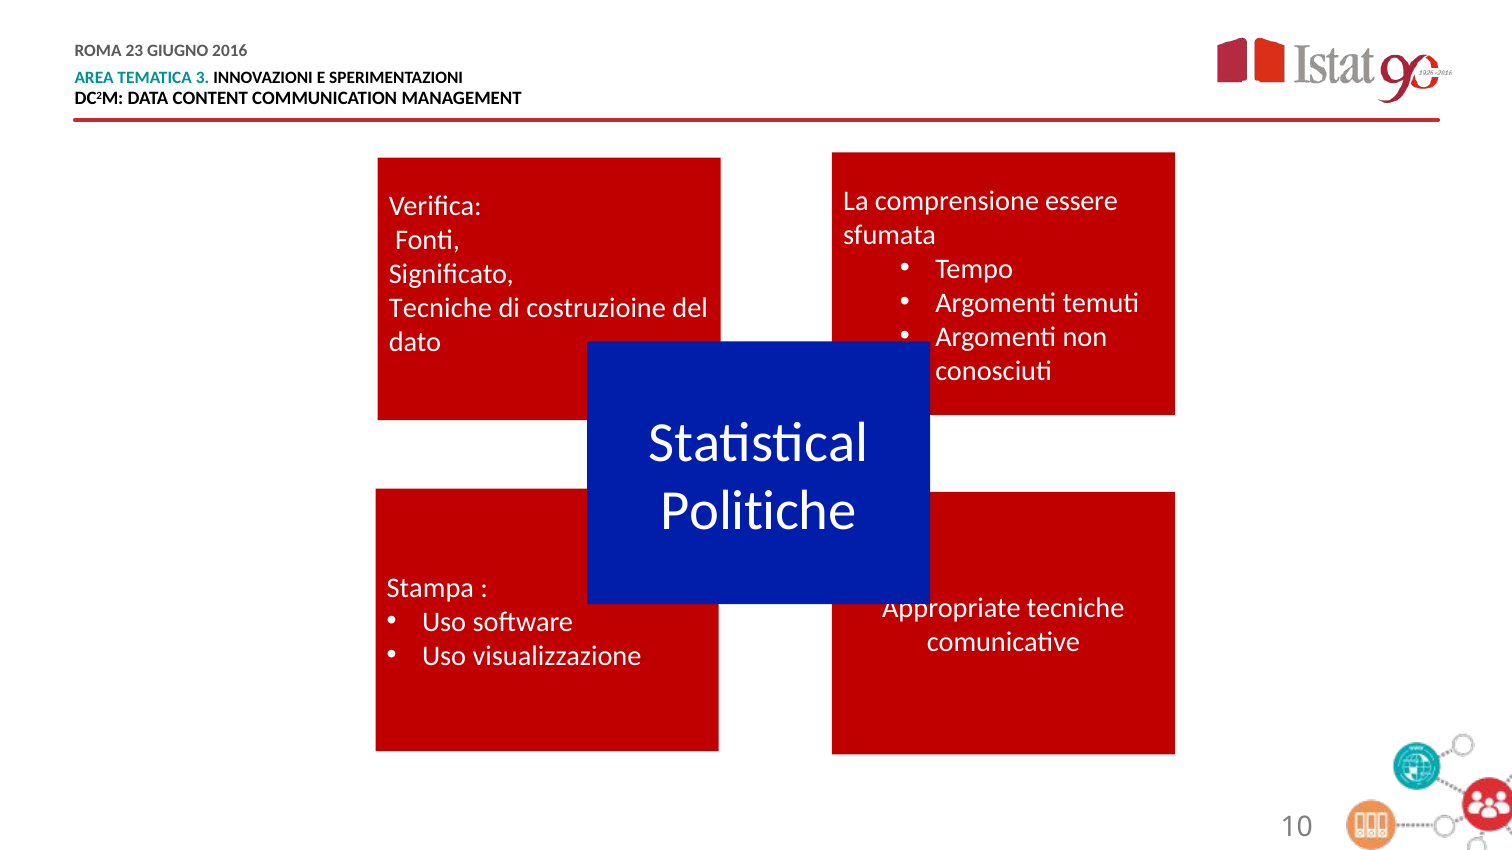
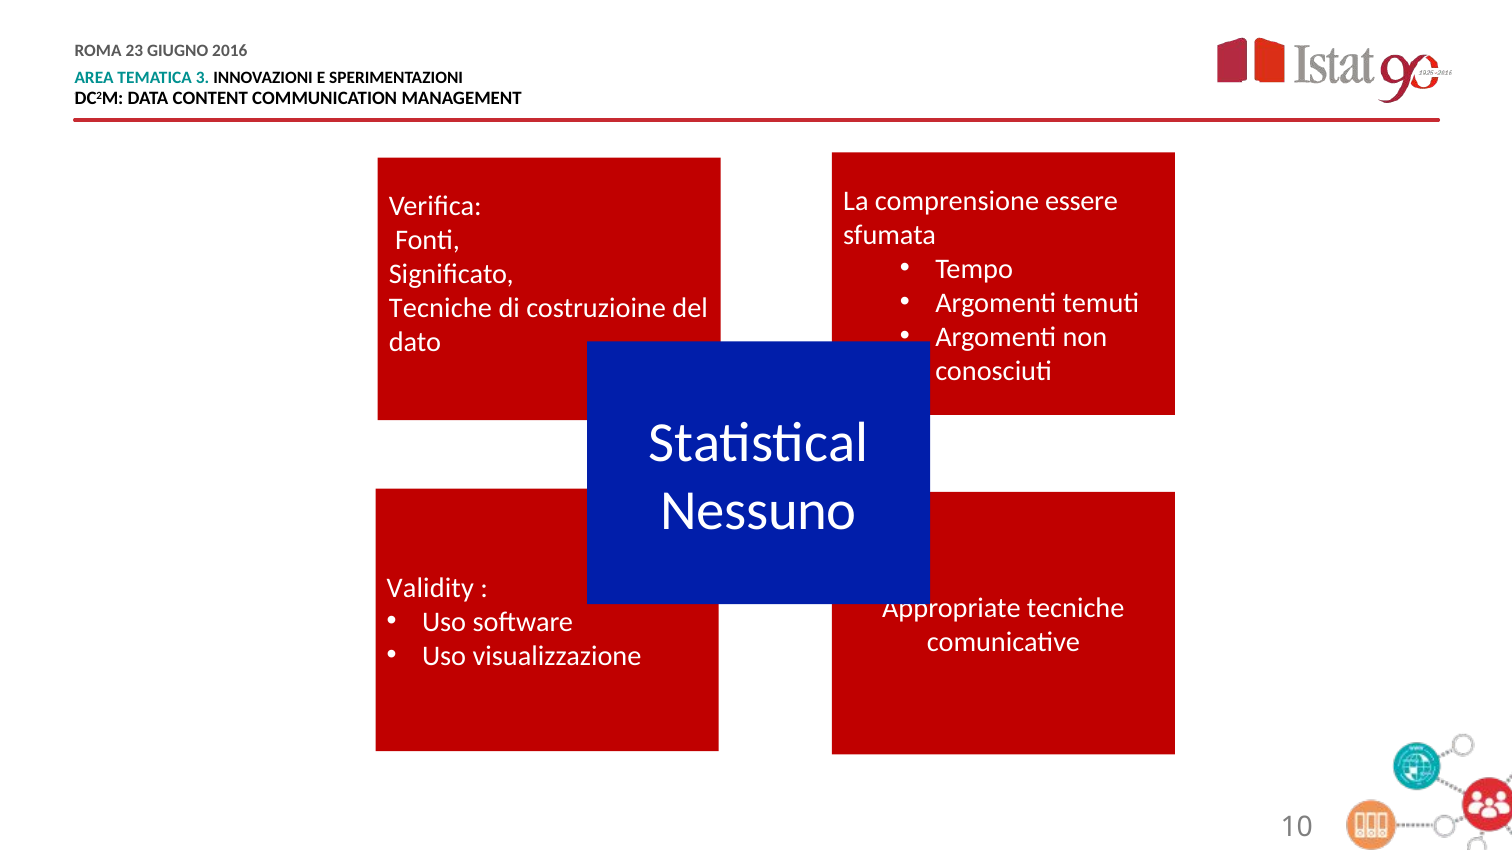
Politiche: Politiche -> Nessuno (759, 511)
Stampa: Stampa -> Validity (430, 588)
